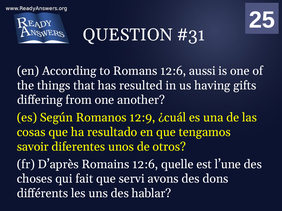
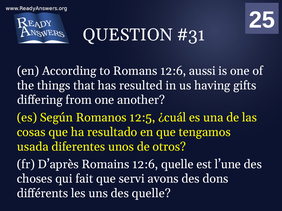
12:9: 12:9 -> 12:5 (142, 118)
savoir: savoir -> usada (33, 147)
des hablar: hablar -> quelle (151, 194)
